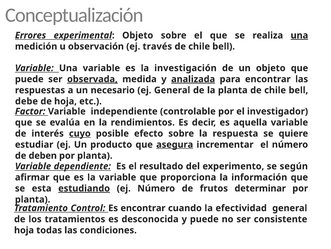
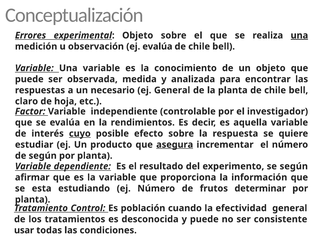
ej través: través -> evalúa (157, 46)
investigación: investigación -> conocimiento (186, 68)
observada underline: present -> none (92, 79)
analizada underline: present -> none (193, 79)
debe: debe -> claro (26, 101)
de deben: deben -> según (43, 155)
estudiando underline: present -> none (84, 188)
Es encontrar: encontrar -> población (143, 208)
hoja: hoja -> usar (24, 230)
